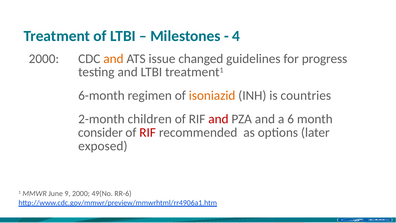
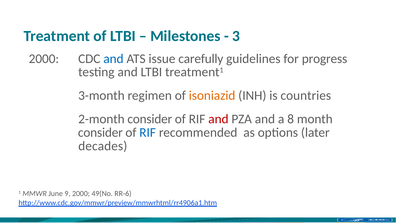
4: 4 -> 3 (236, 36)
and colour: orange -> blue (113, 59)
changed: changed -> carefully (201, 59)
6-month: 6-month -> 3-month (101, 95)
2-month children: children -> consider (150, 119)
6: 6 -> 8 (291, 119)
RIF colour: red -> blue (148, 132)
exposed: exposed -> decades (103, 146)
